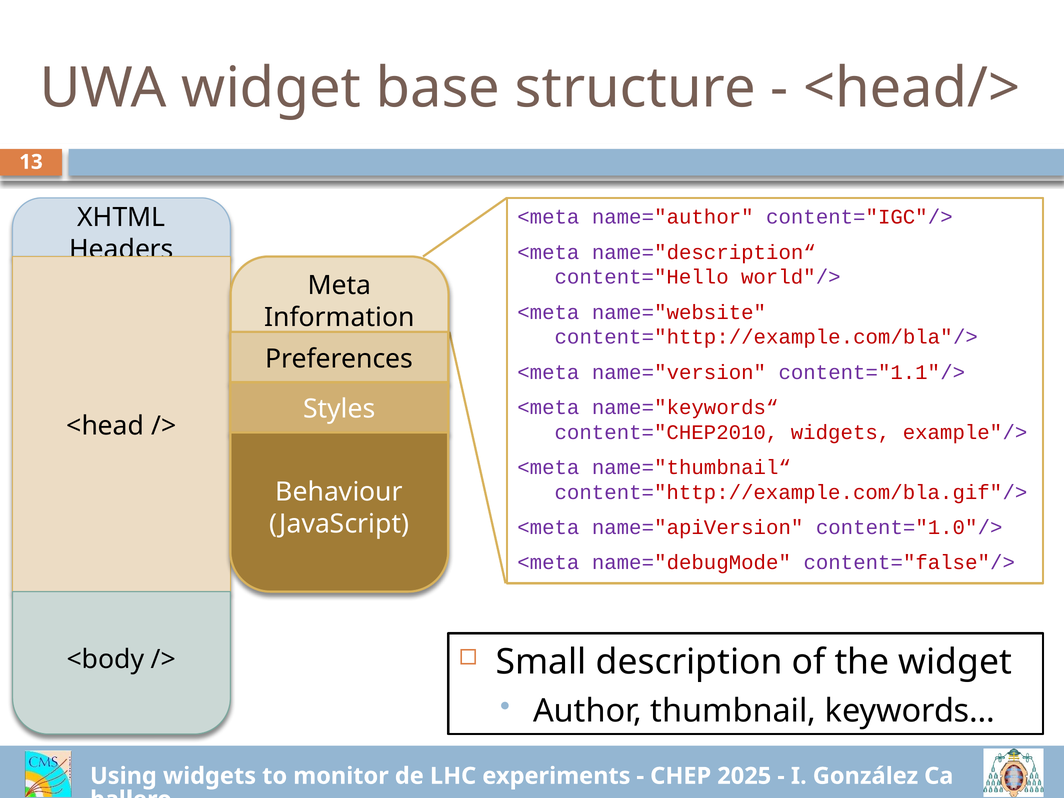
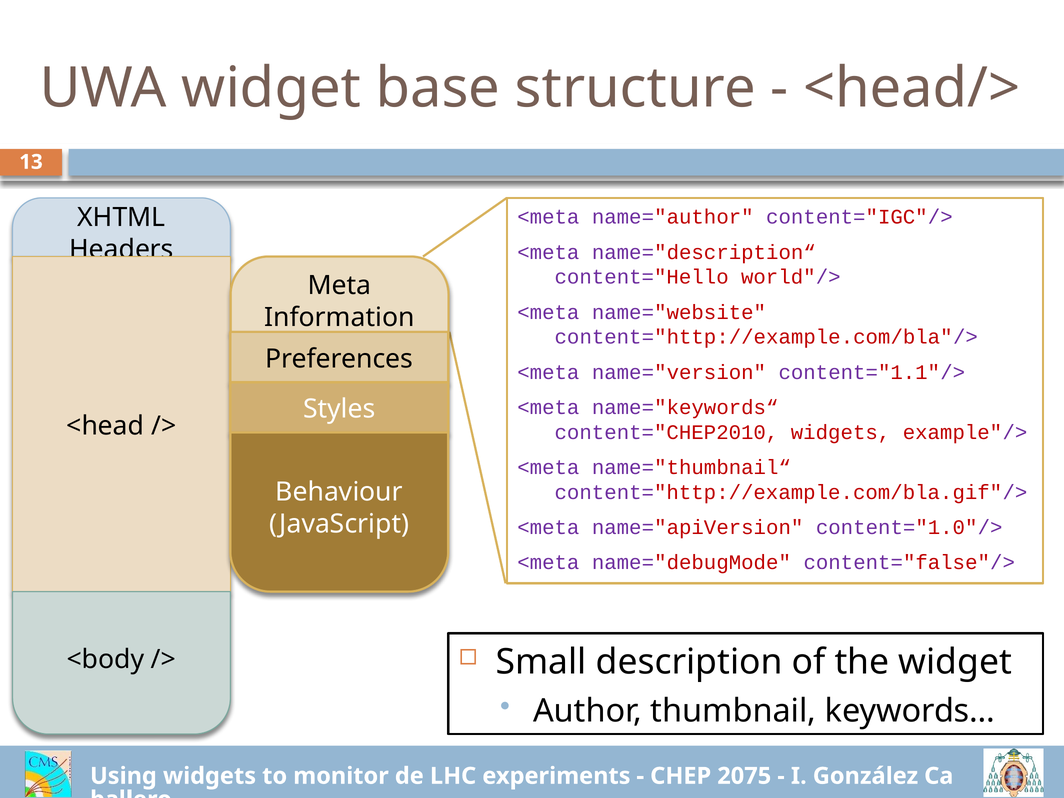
2025: 2025 -> 2075 (744, 776)
